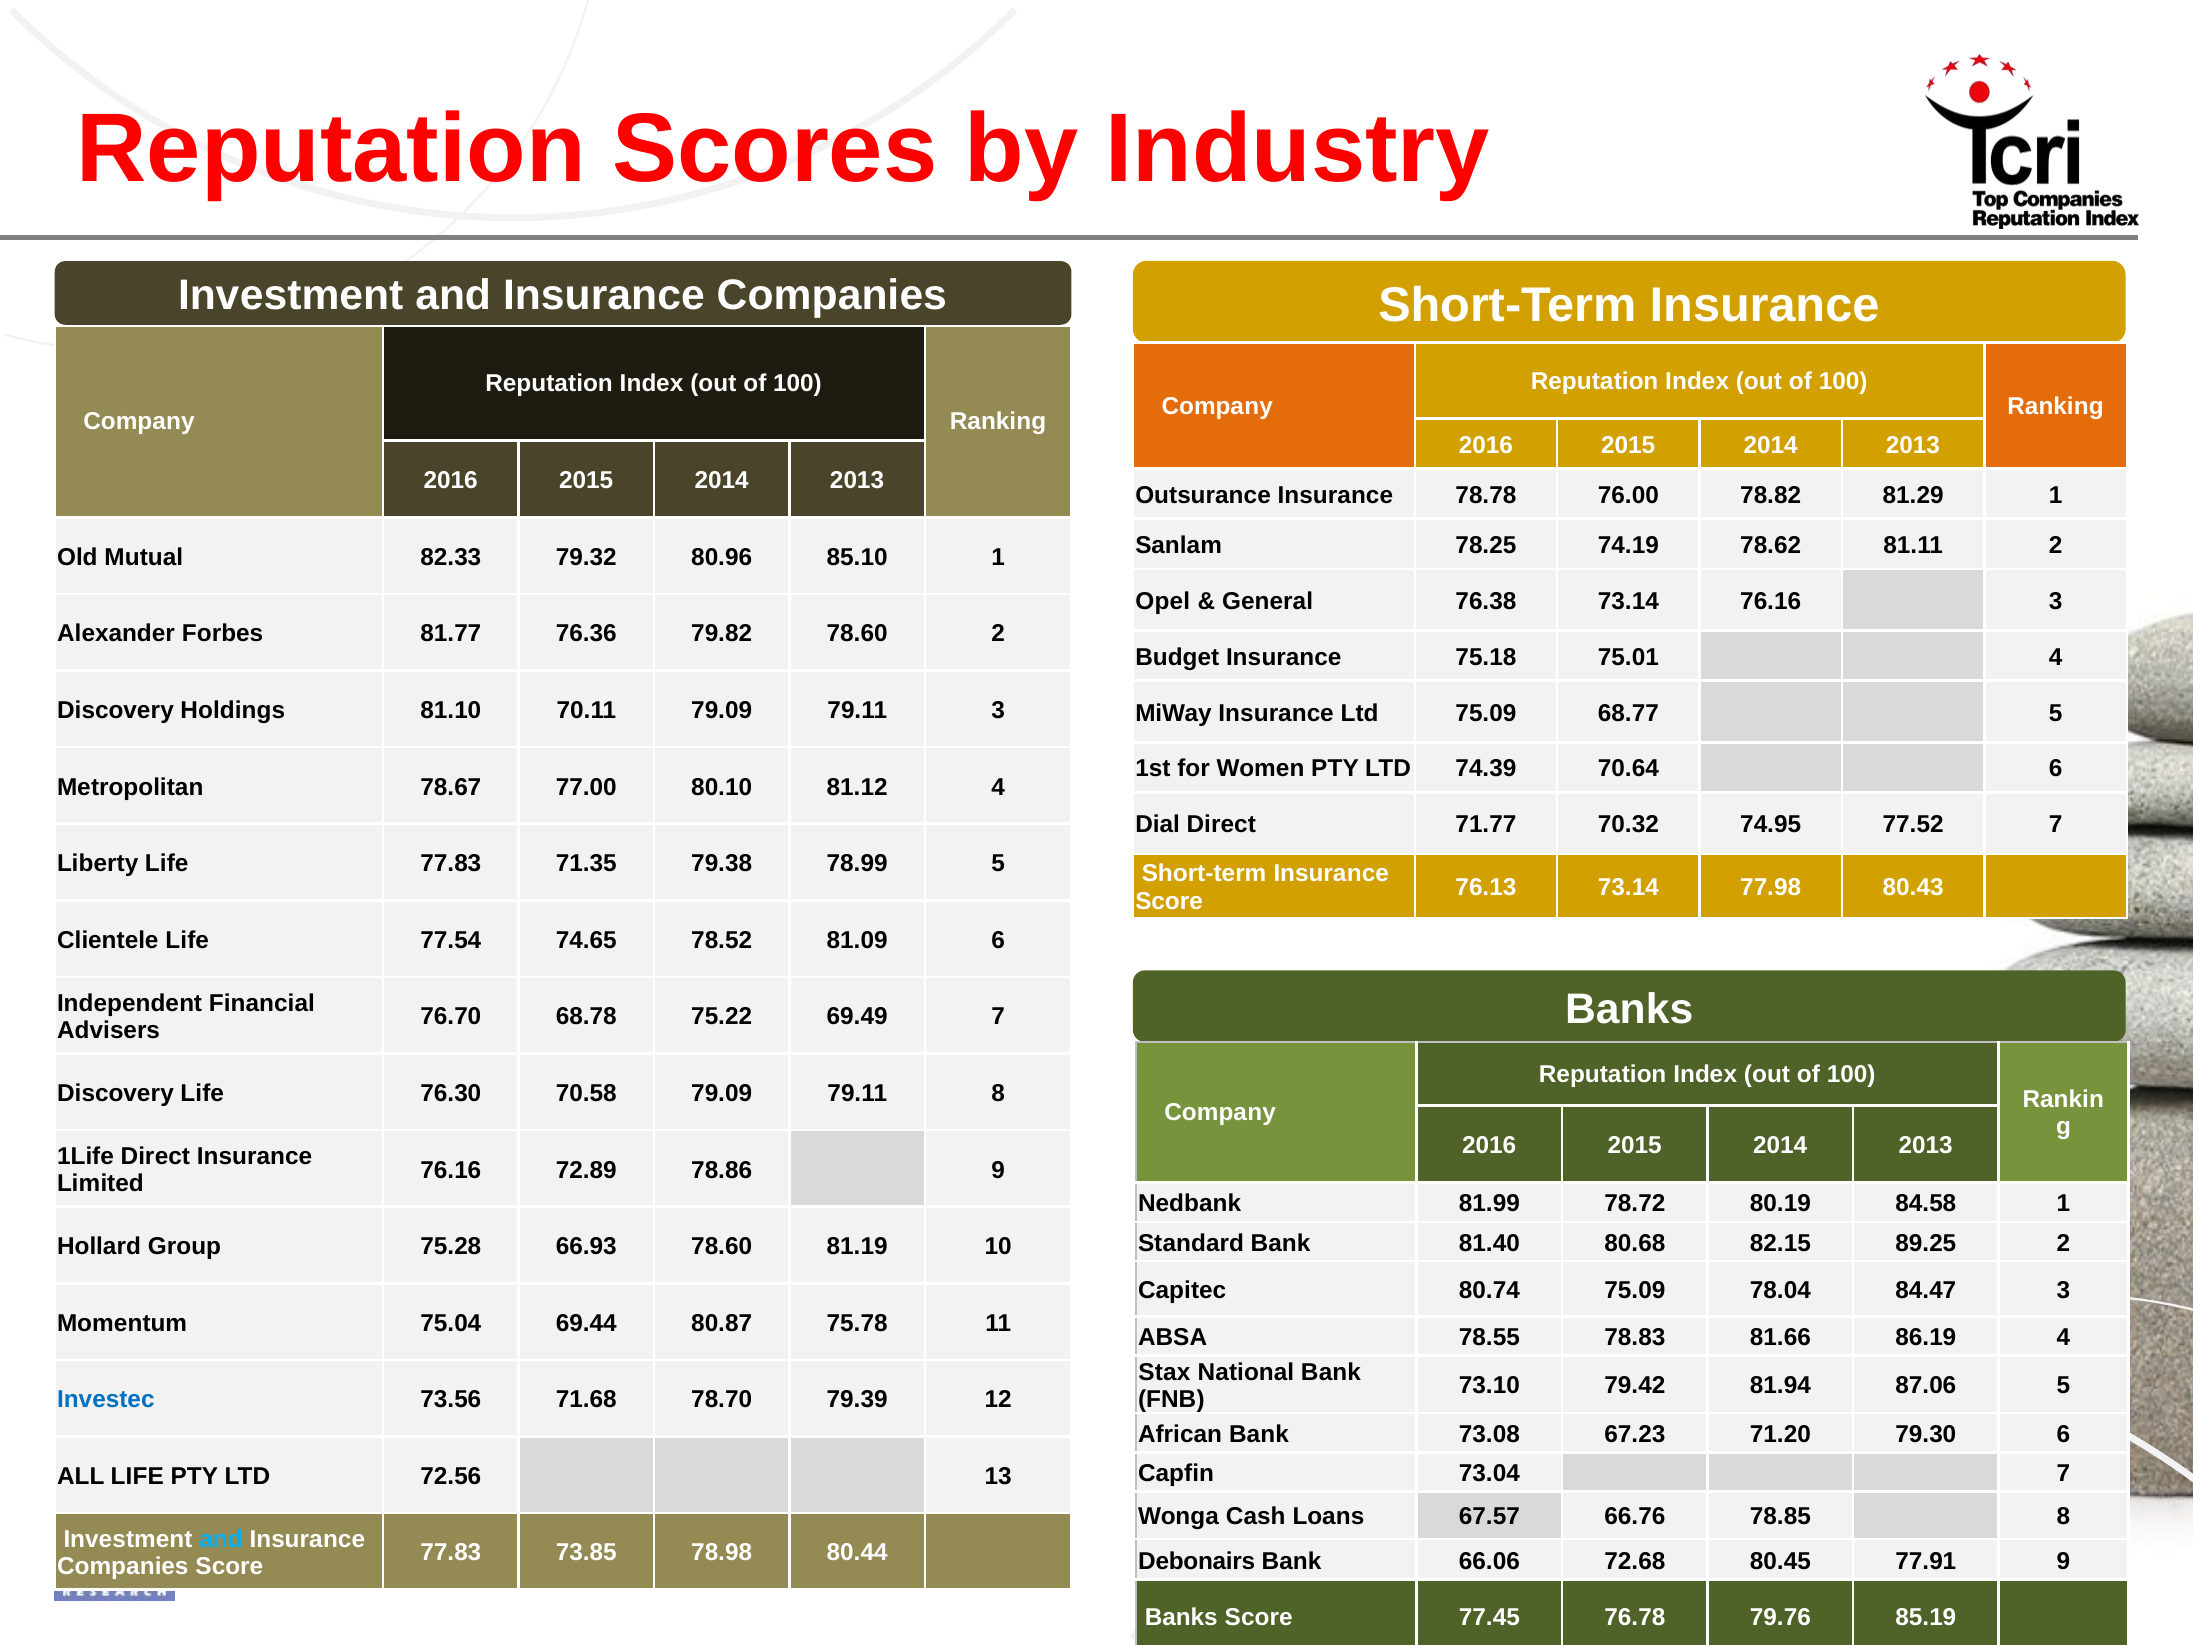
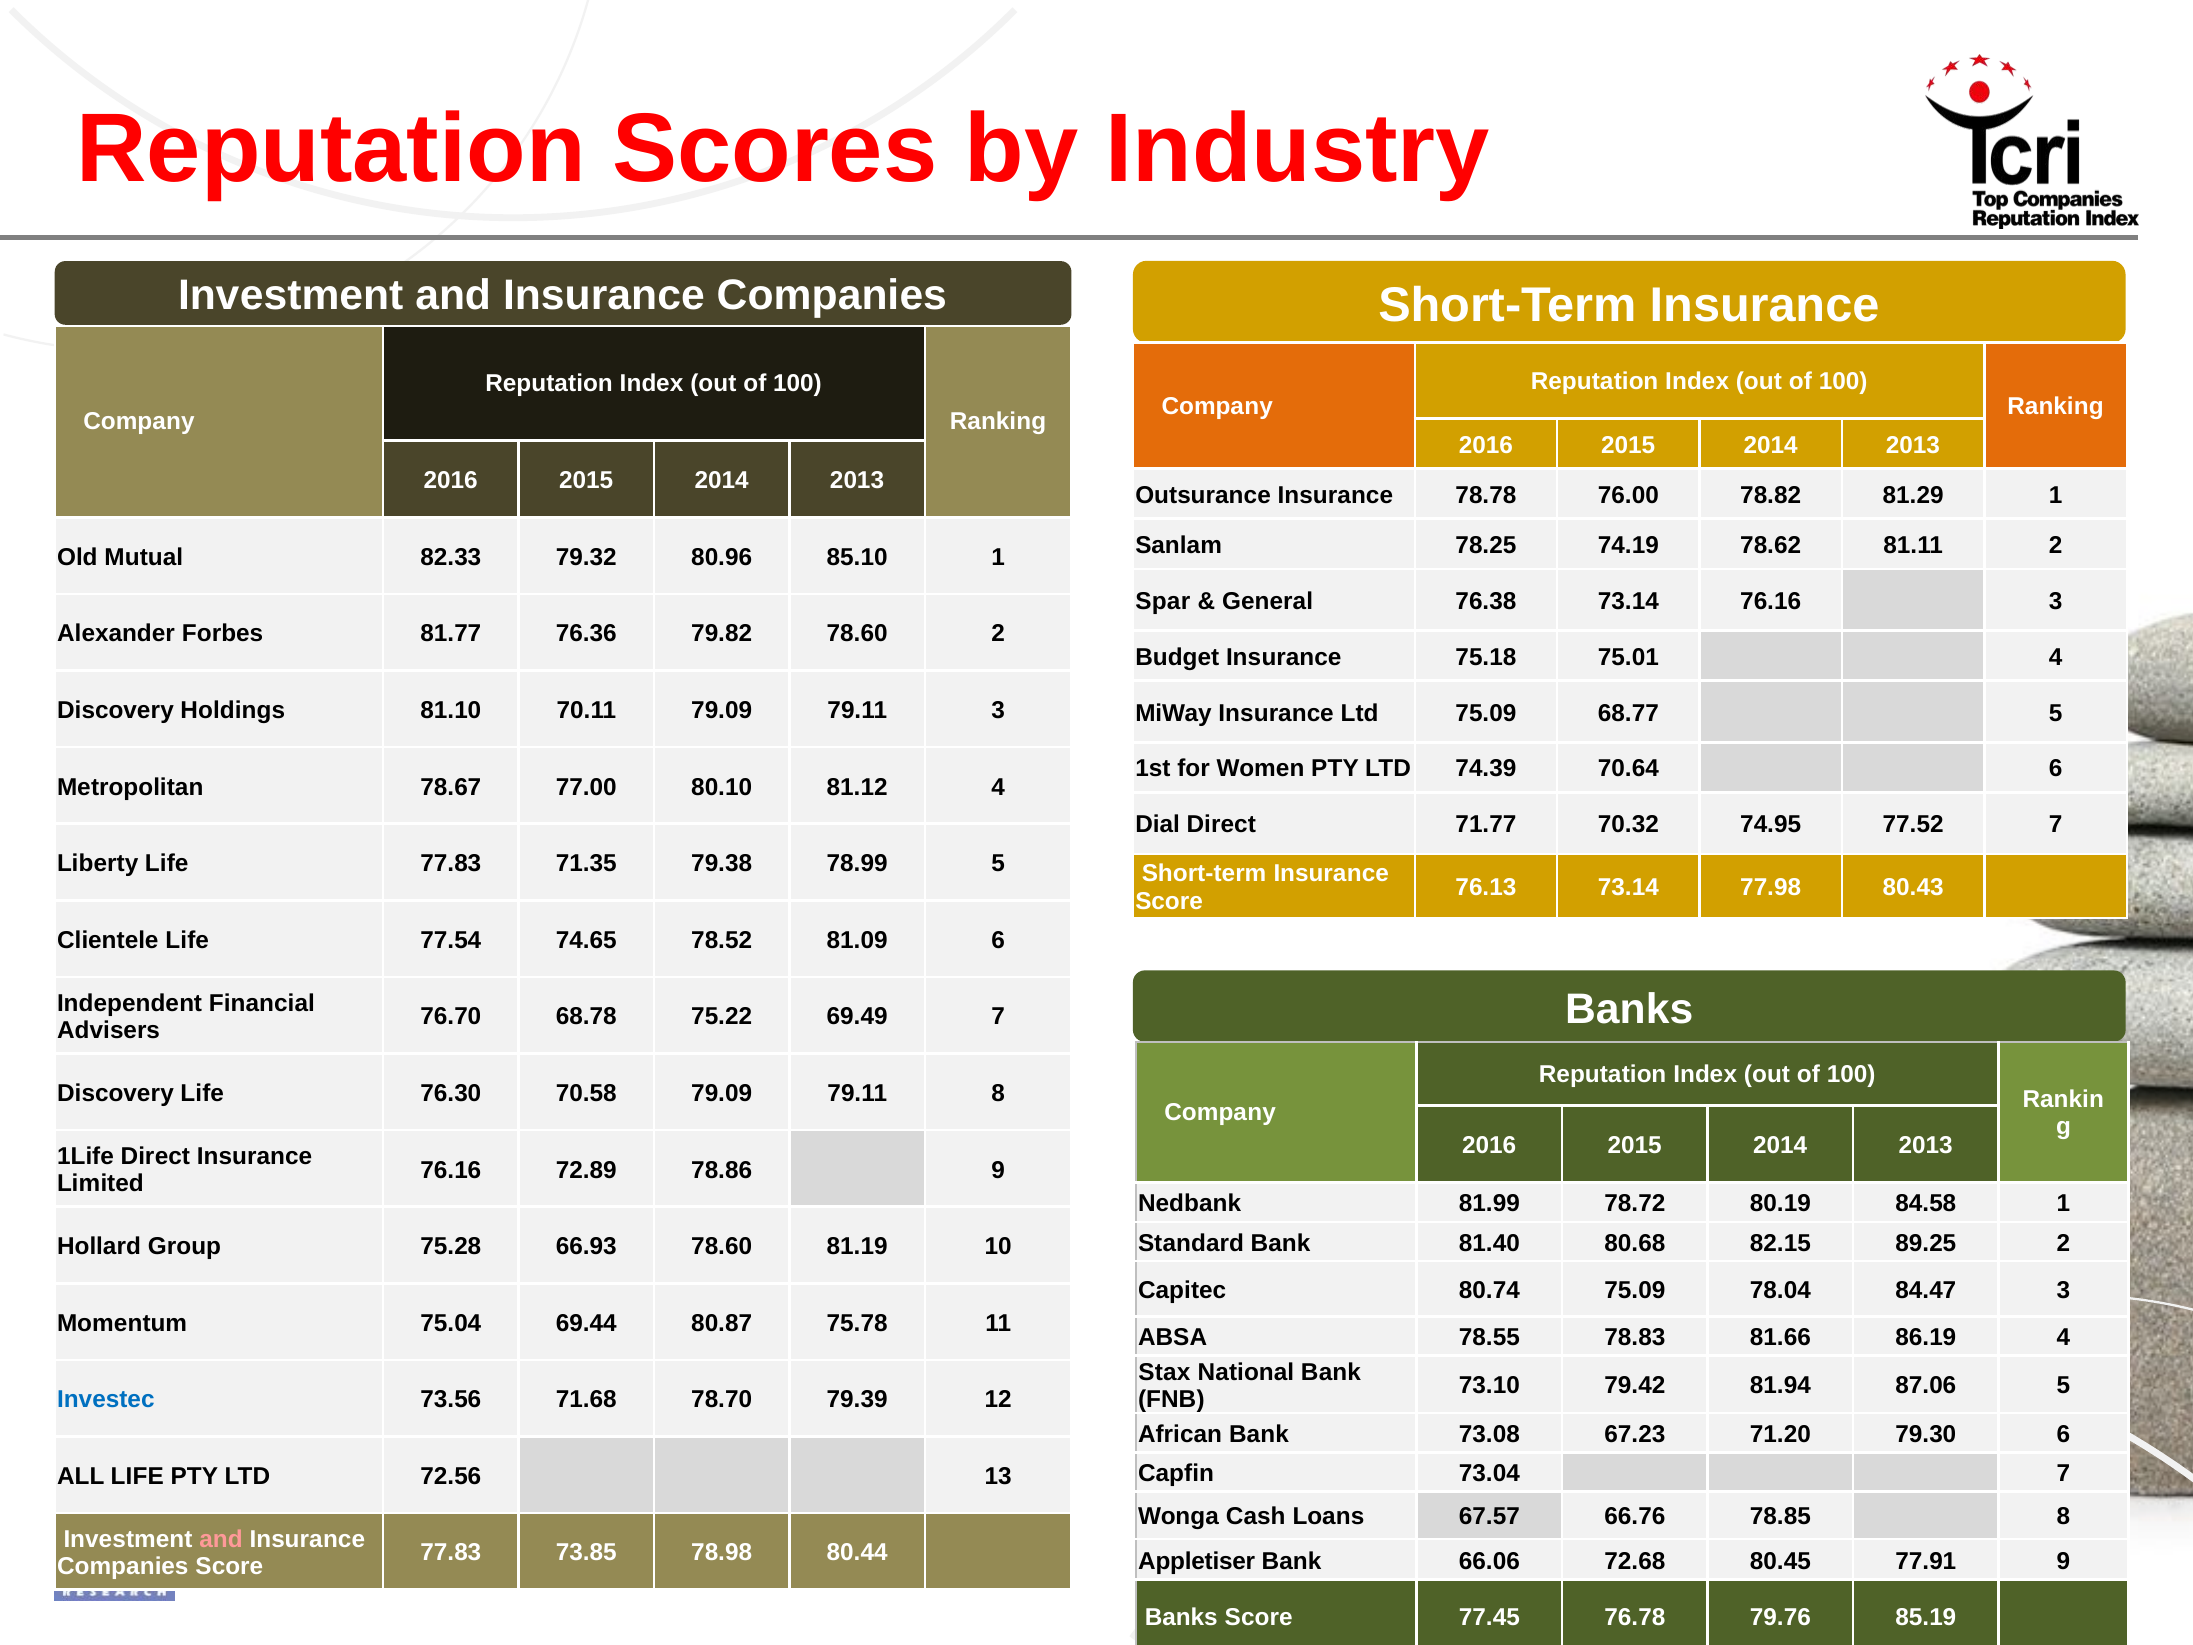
Opel: Opel -> Spar (1163, 601)
and colour: light blue -> pink (221, 1539)
Debonairs: Debonairs -> Appletiser (1197, 1561)
